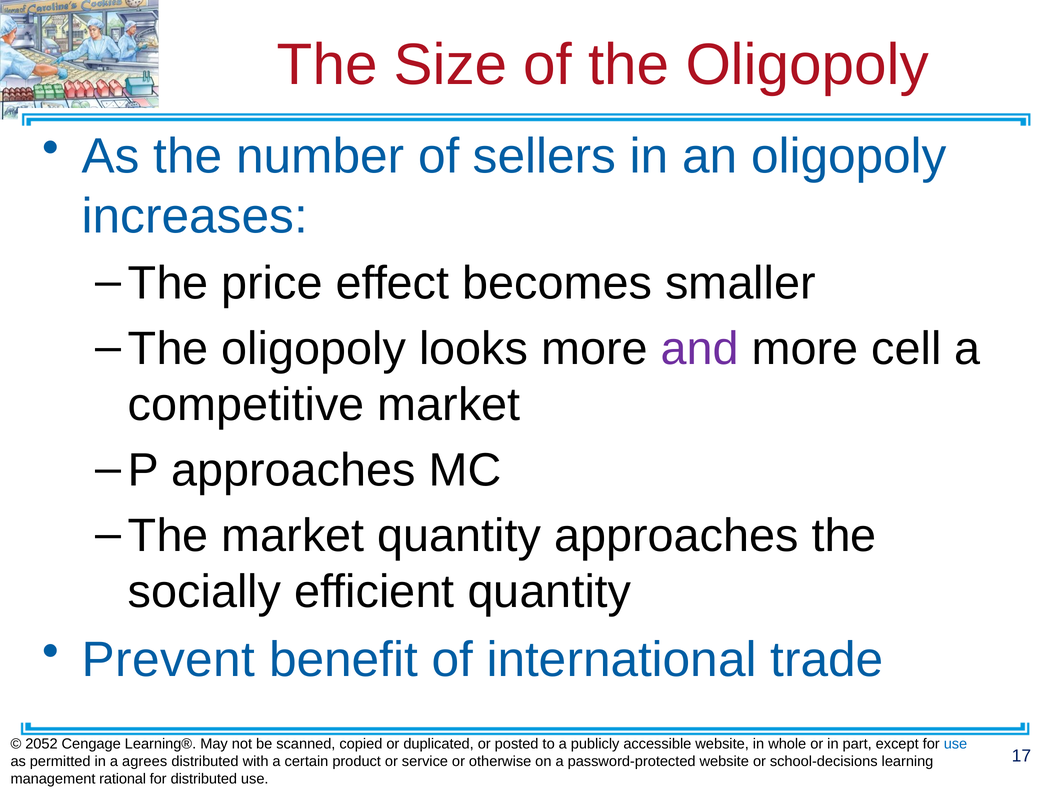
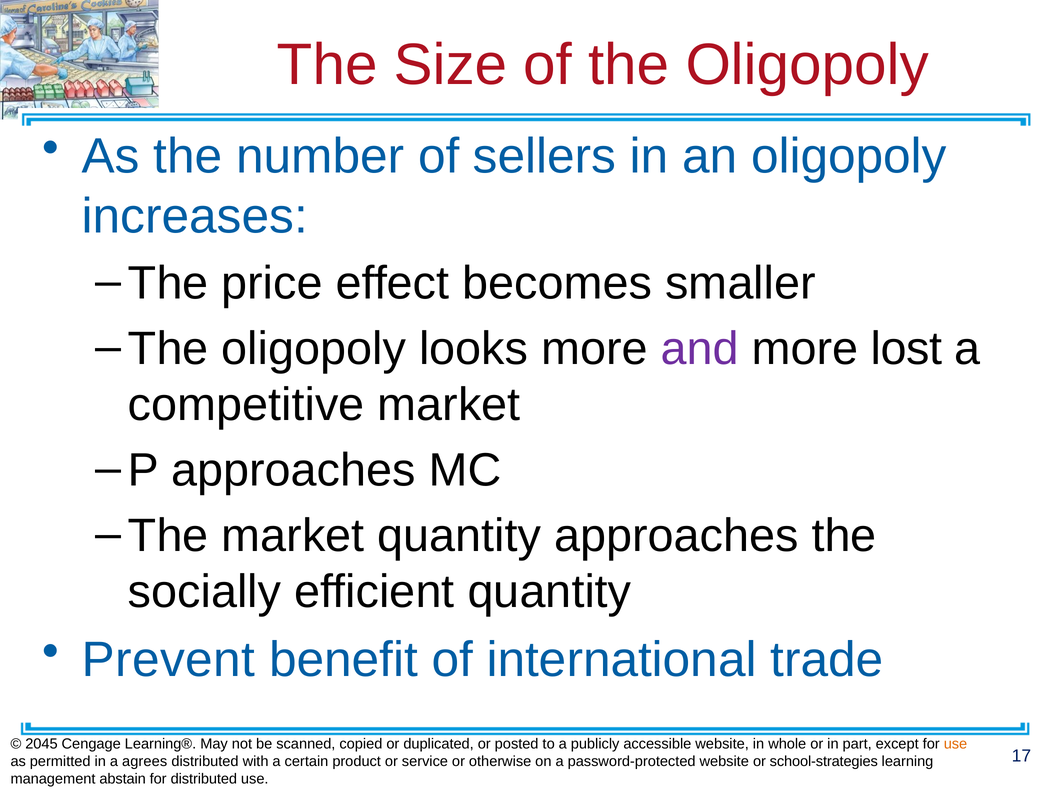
cell: cell -> lost (907, 349)
2052: 2052 -> 2045 (41, 744)
use colour: blue -> orange (955, 744)
school-decisions: school-decisions -> school-strategies (824, 761)
rational: rational -> abstain (123, 779)
